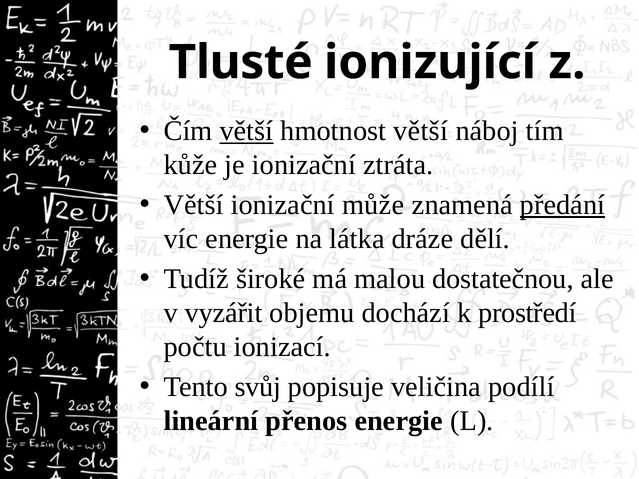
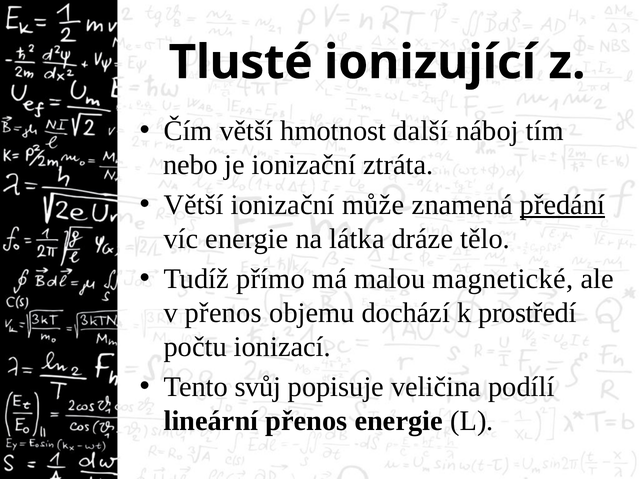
větší underline: present -> none (246, 131)
hmotnost větší: větší -> další (421, 131)
kůže: kůže -> nebo (191, 165)
dělí: dělí -> tělo (485, 239)
široké: široké -> přímo (271, 279)
dostatečnou: dostatečnou -> magnetické (503, 279)
v vyzářit: vyzářit -> přenos (223, 313)
